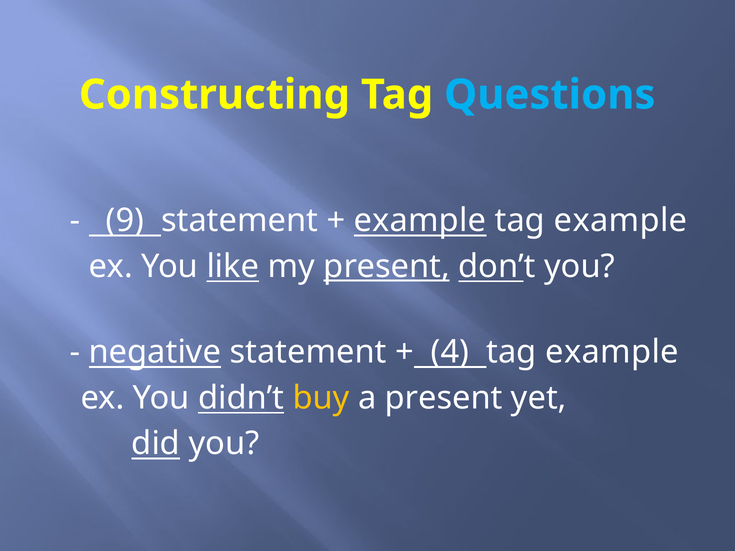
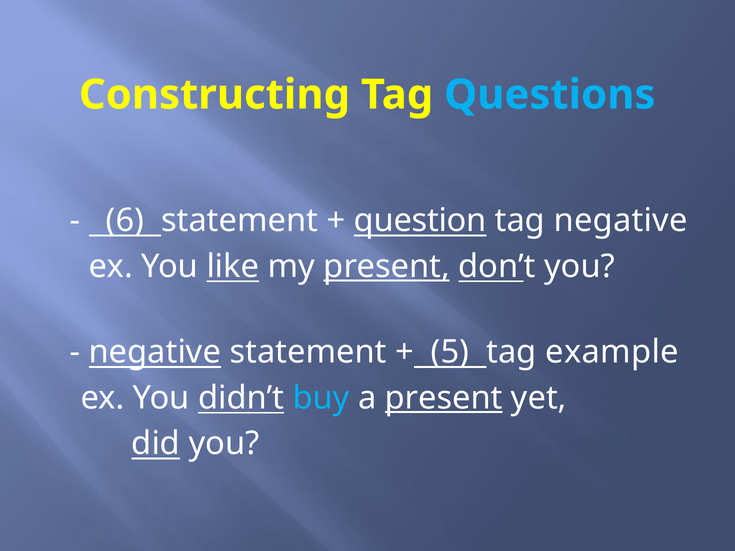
9: 9 -> 6 (125, 221)
example: example -> question (420, 221)
example: example -> negative (621, 221)
4: 4 -> 5 (450, 352)
buy colour: yellow -> light blue (321, 398)
present underline: none -> present (444, 398)
